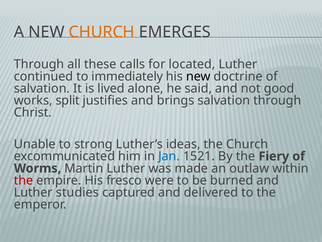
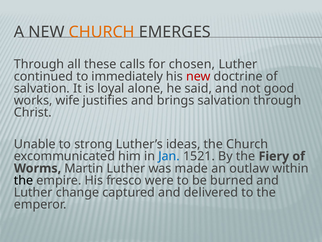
located: located -> chosen (192, 64)
new colour: black -> red (198, 76)
lived: lived -> loyal (111, 88)
split: split -> wife (68, 100)
the colour: red -> black (24, 180)
studies: studies -> change (77, 192)
